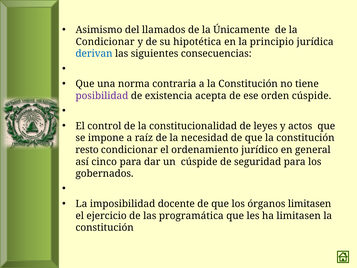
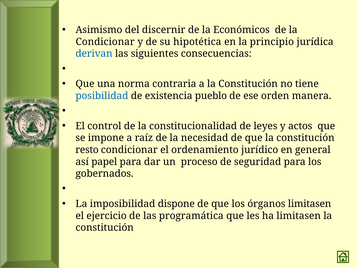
llamados: llamados -> discernir (164, 30)
Únicamente: Únicamente -> Económicos (241, 30)
posibilidad colour: purple -> blue (102, 96)
acepta: acepta -> pueblo (211, 96)
orden cúspide: cúspide -> manera (312, 96)
cinco: cinco -> papel (104, 162)
un cúspide: cúspide -> proceso (199, 162)
docente: docente -> dispone (176, 204)
